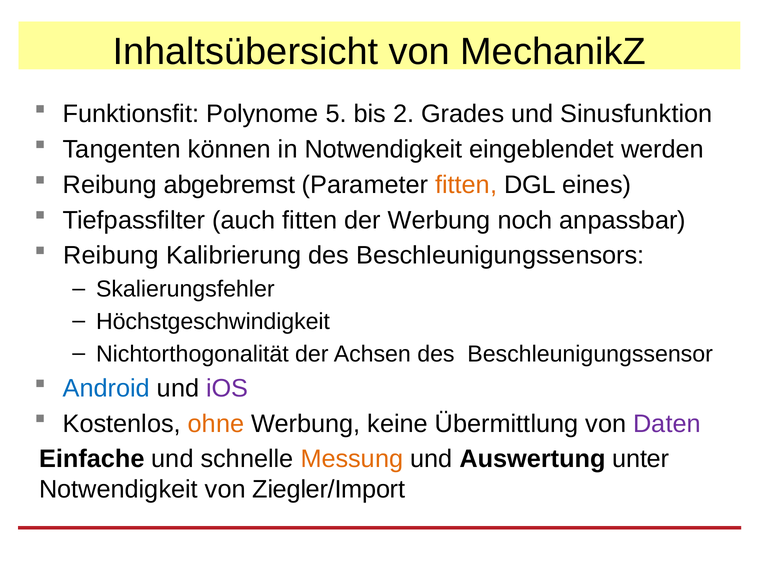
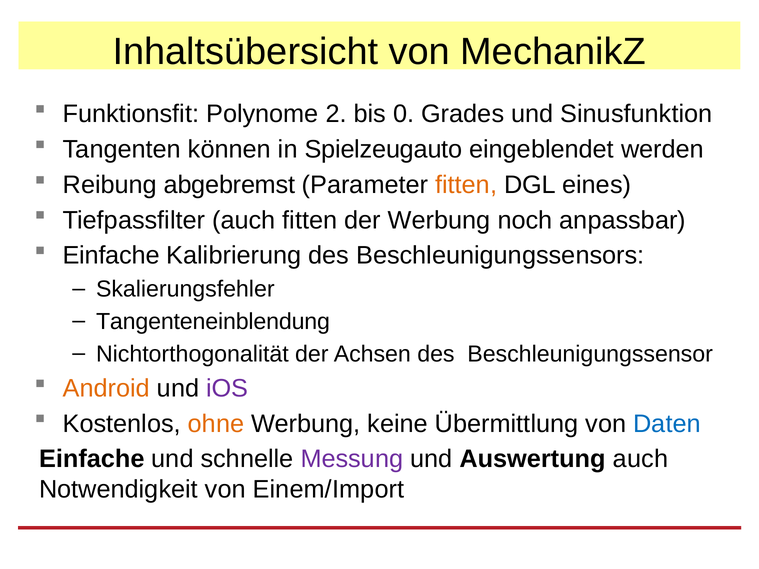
5: 5 -> 2 (336, 114)
2: 2 -> 0 (404, 114)
in Notwendigkeit: Notwendigkeit -> Spielzeugauto (384, 149)
Reibung: Reibung -> Einfache (111, 256)
Höchstgeschwindigkeit: Höchstgeschwindigkeit -> Tangenteneinblendung (213, 322)
Android colour: blue -> orange (106, 388)
Daten colour: purple -> blue (667, 424)
Messung colour: orange -> purple (352, 459)
Auswertung unter: unter -> auch (641, 459)
Ziegler/Import: Ziegler/Import -> Einem/Import (329, 490)
